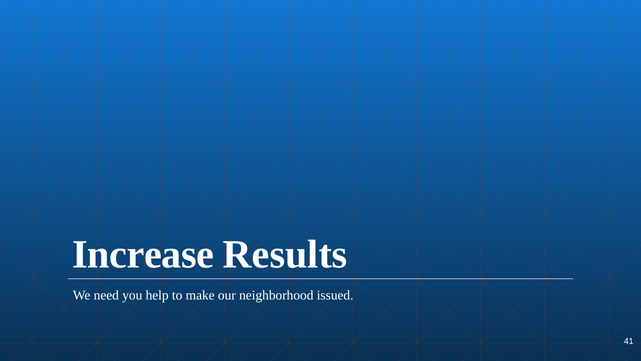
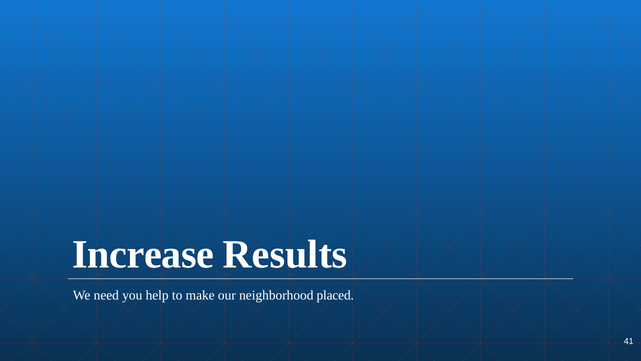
issued: issued -> placed (335, 295)
